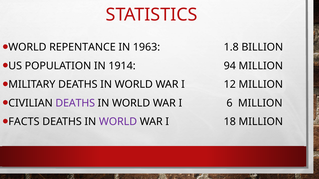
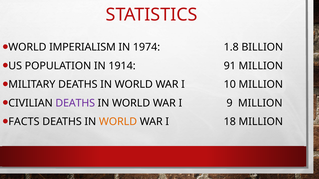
REPENTANCE: REPENTANCE -> IMPERIALISM (82, 47)
1963: 1963 -> 1974 (147, 47)
94: 94 -> 91 (230, 66)
12: 12 -> 10 (230, 85)
6: 6 -> 9 (229, 103)
WORLD colour: purple -> orange (118, 122)
